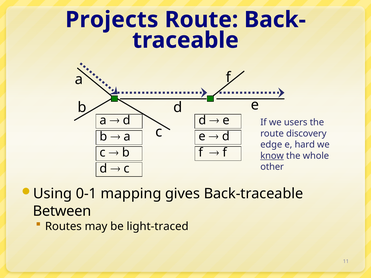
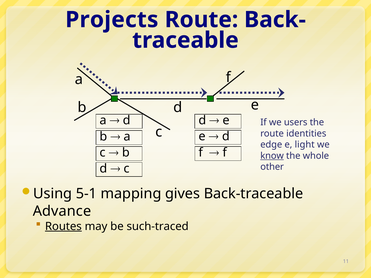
discovery: discovery -> identities (306, 134)
hard: hard -> light (305, 145)
0-1: 0-1 -> 5-1 (86, 194)
Between: Between -> Advance (62, 211)
Routes underline: none -> present (63, 226)
light-traced: light-traced -> such-traced (158, 226)
